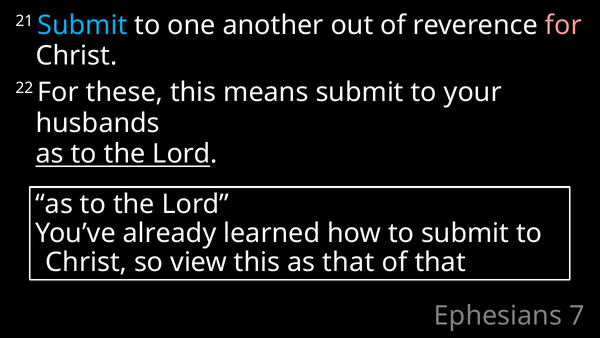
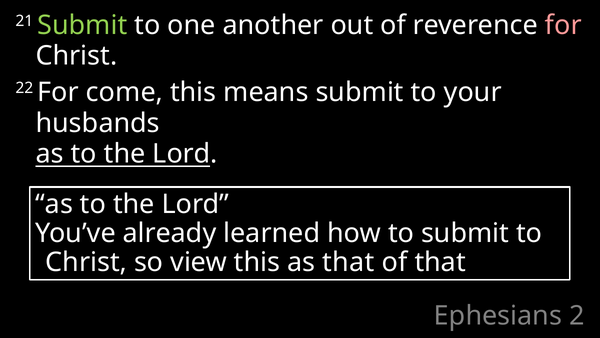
Submit colour: light blue -> light green (82, 25)
these: these -> come (124, 92)
7: 7 -> 2 (577, 315)
